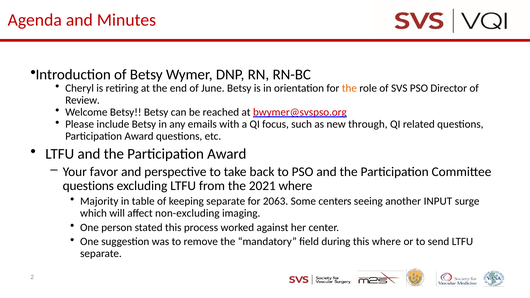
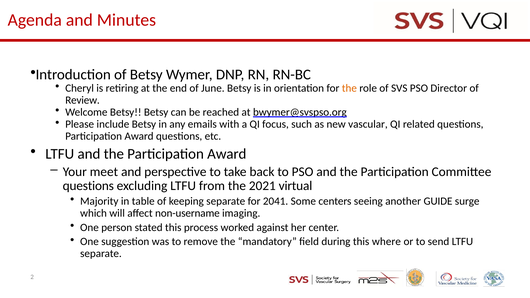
bwymer@svspso.org colour: red -> black (300, 112)
through: through -> vascular (368, 124)
favor: favor -> meet (104, 172)
2021 where: where -> virtual (295, 186)
2063: 2063 -> 2041 (276, 201)
INPUT: INPUT -> GUIDE (438, 201)
non-excluding: non-excluding -> non-username (187, 213)
